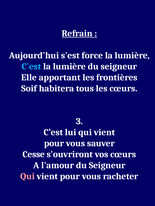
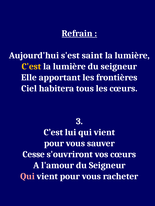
force: force -> saint (92, 56)
C'est colour: light blue -> yellow (31, 67)
Soif: Soif -> Ciel (29, 89)
